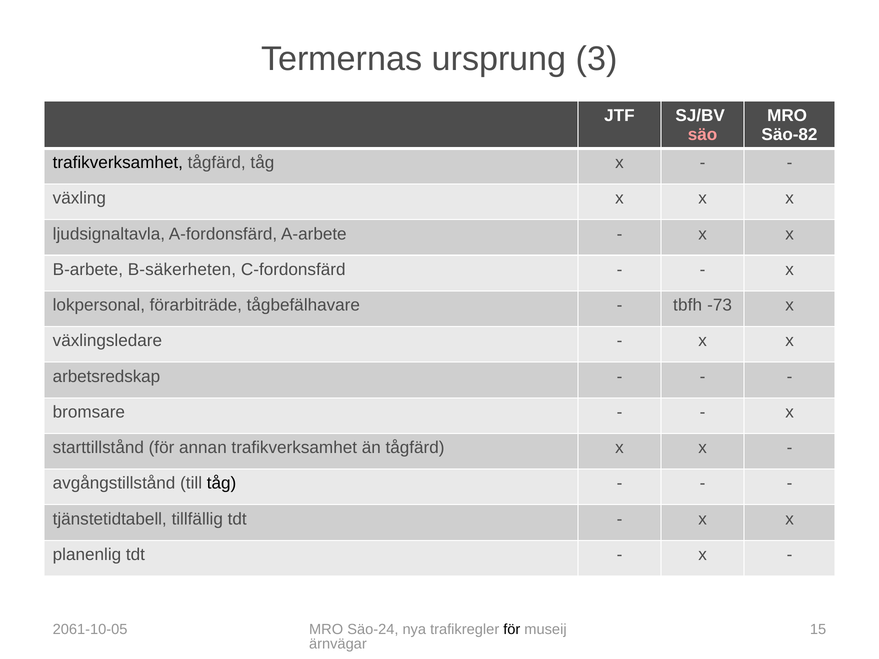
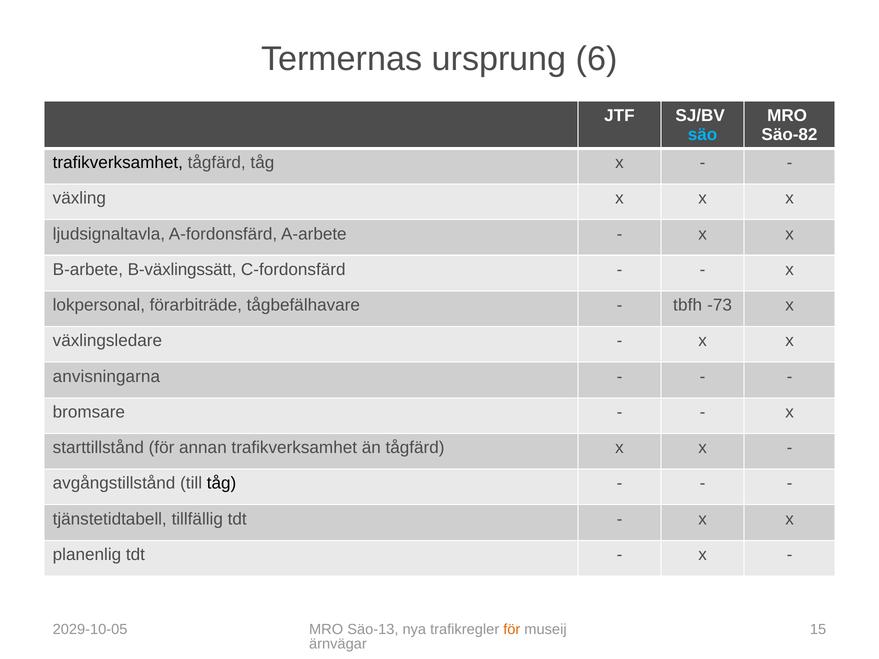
3: 3 -> 6 (597, 59)
säo colour: pink -> light blue (703, 135)
B-säkerheten: B-säkerheten -> B-växlingssätt (182, 270)
arbetsredskap: arbetsredskap -> anvisningarna (106, 377)
2061-10-05: 2061-10-05 -> 2029-10-05 (90, 630)
Säo-24: Säo-24 -> Säo-13 (373, 630)
för colour: black -> orange (512, 630)
